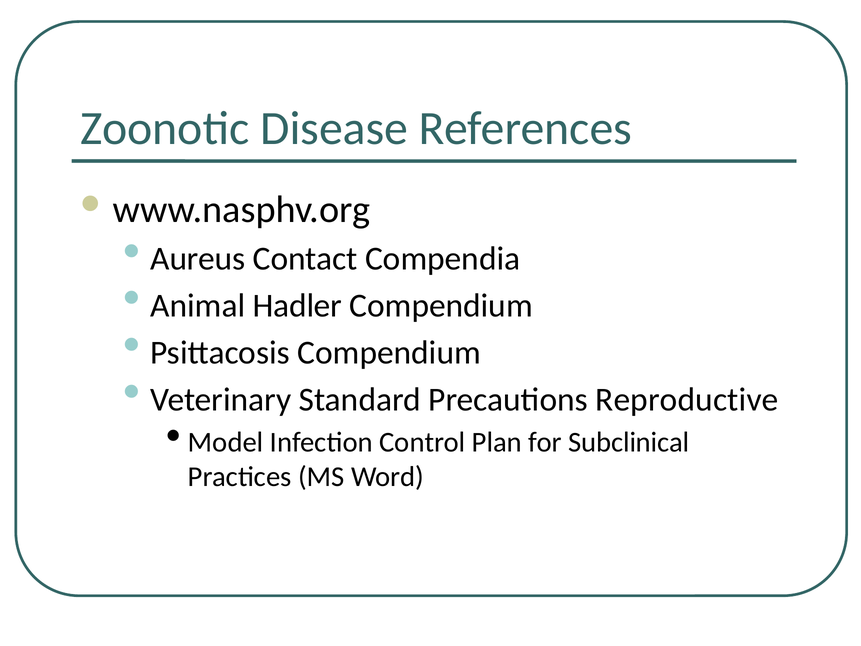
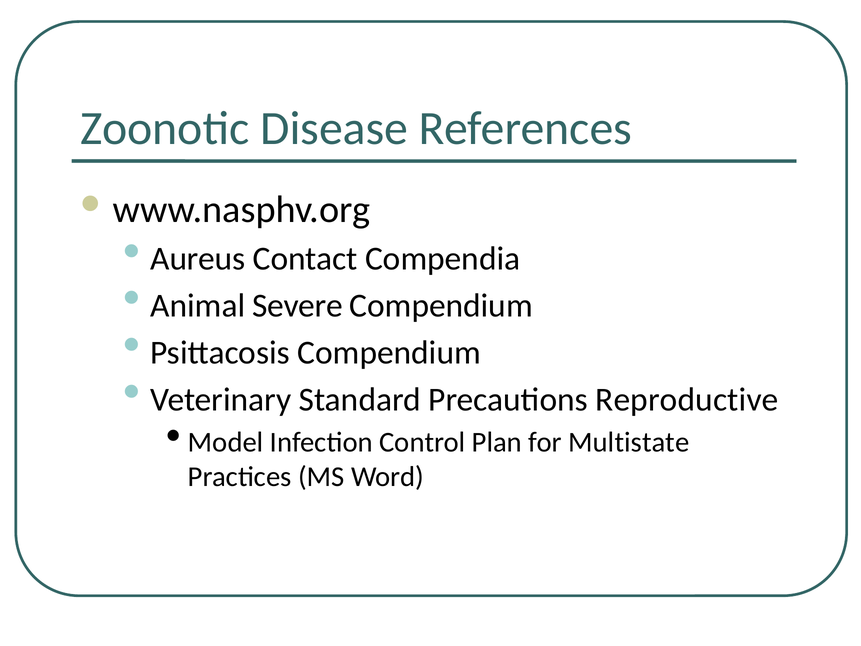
Hadler: Hadler -> Severe (297, 306)
Subclinical: Subclinical -> Multistate (629, 442)
